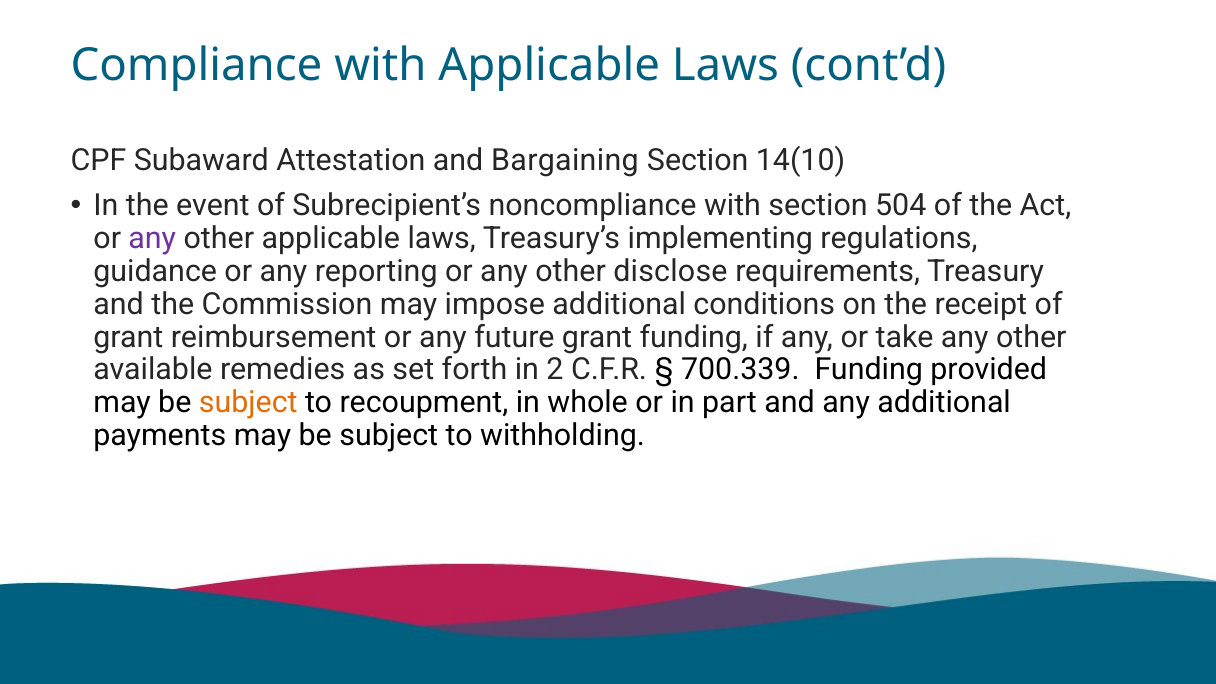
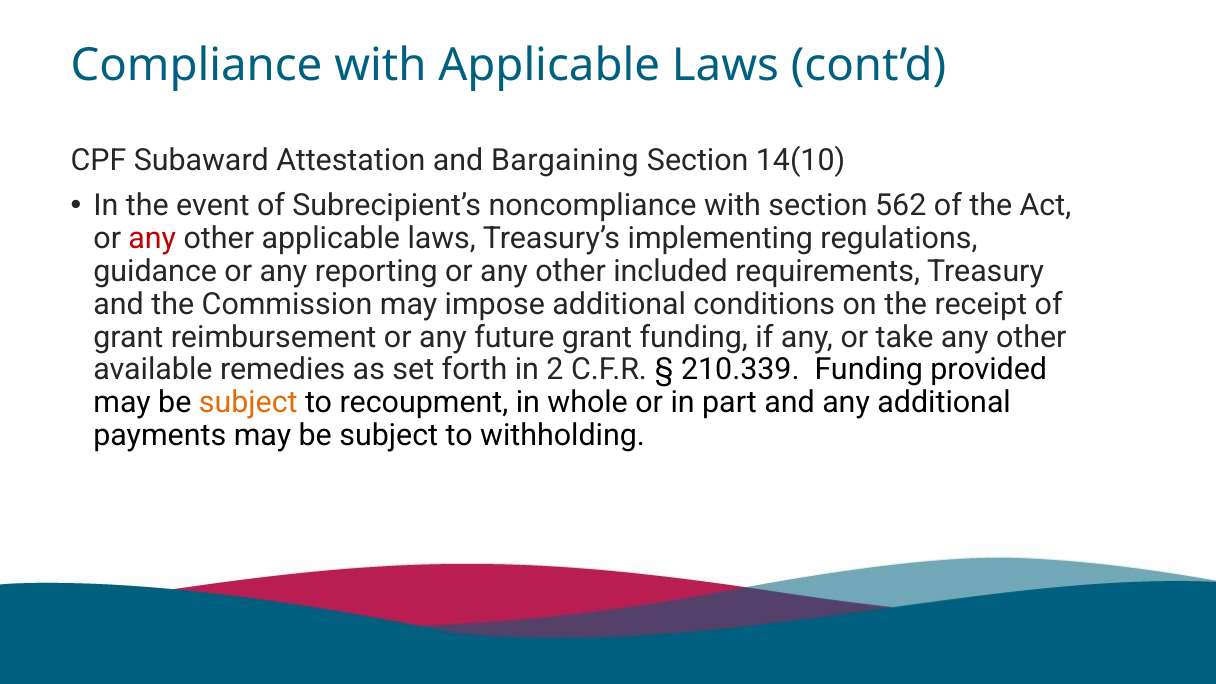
504: 504 -> 562 (901, 206)
any colour: purple -> red (152, 239)
disclose: disclose -> included (671, 271)
700.339: 700.339 -> 210.339 (740, 370)
